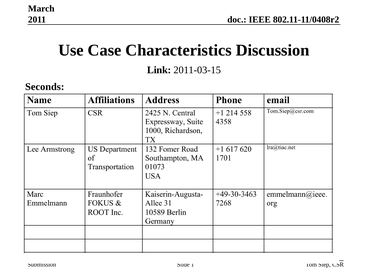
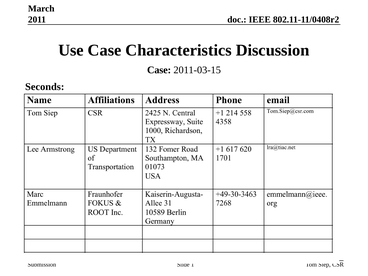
Link: Link -> Case (159, 70)
